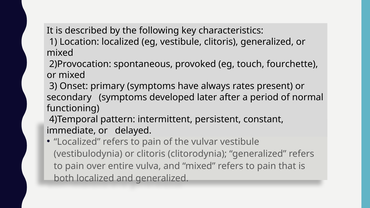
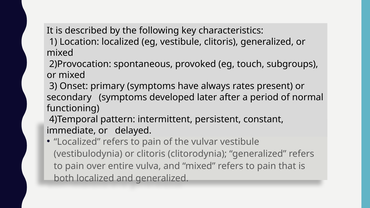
fourchette: fourchette -> subgroups (292, 64)
